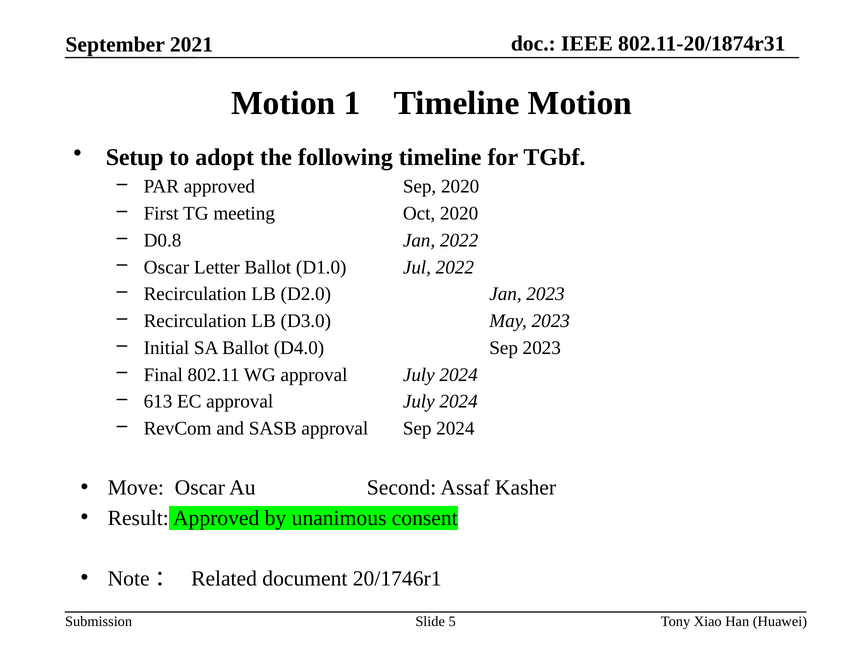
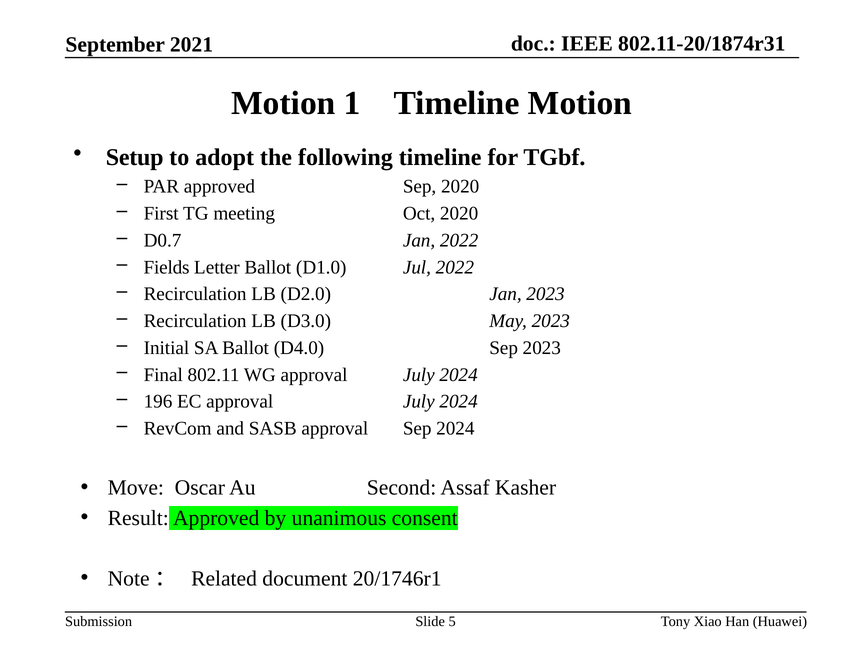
D0.8: D0.8 -> D0.7 (163, 240)
Oscar: Oscar -> Fields (167, 267)
613: 613 -> 196 (158, 402)
